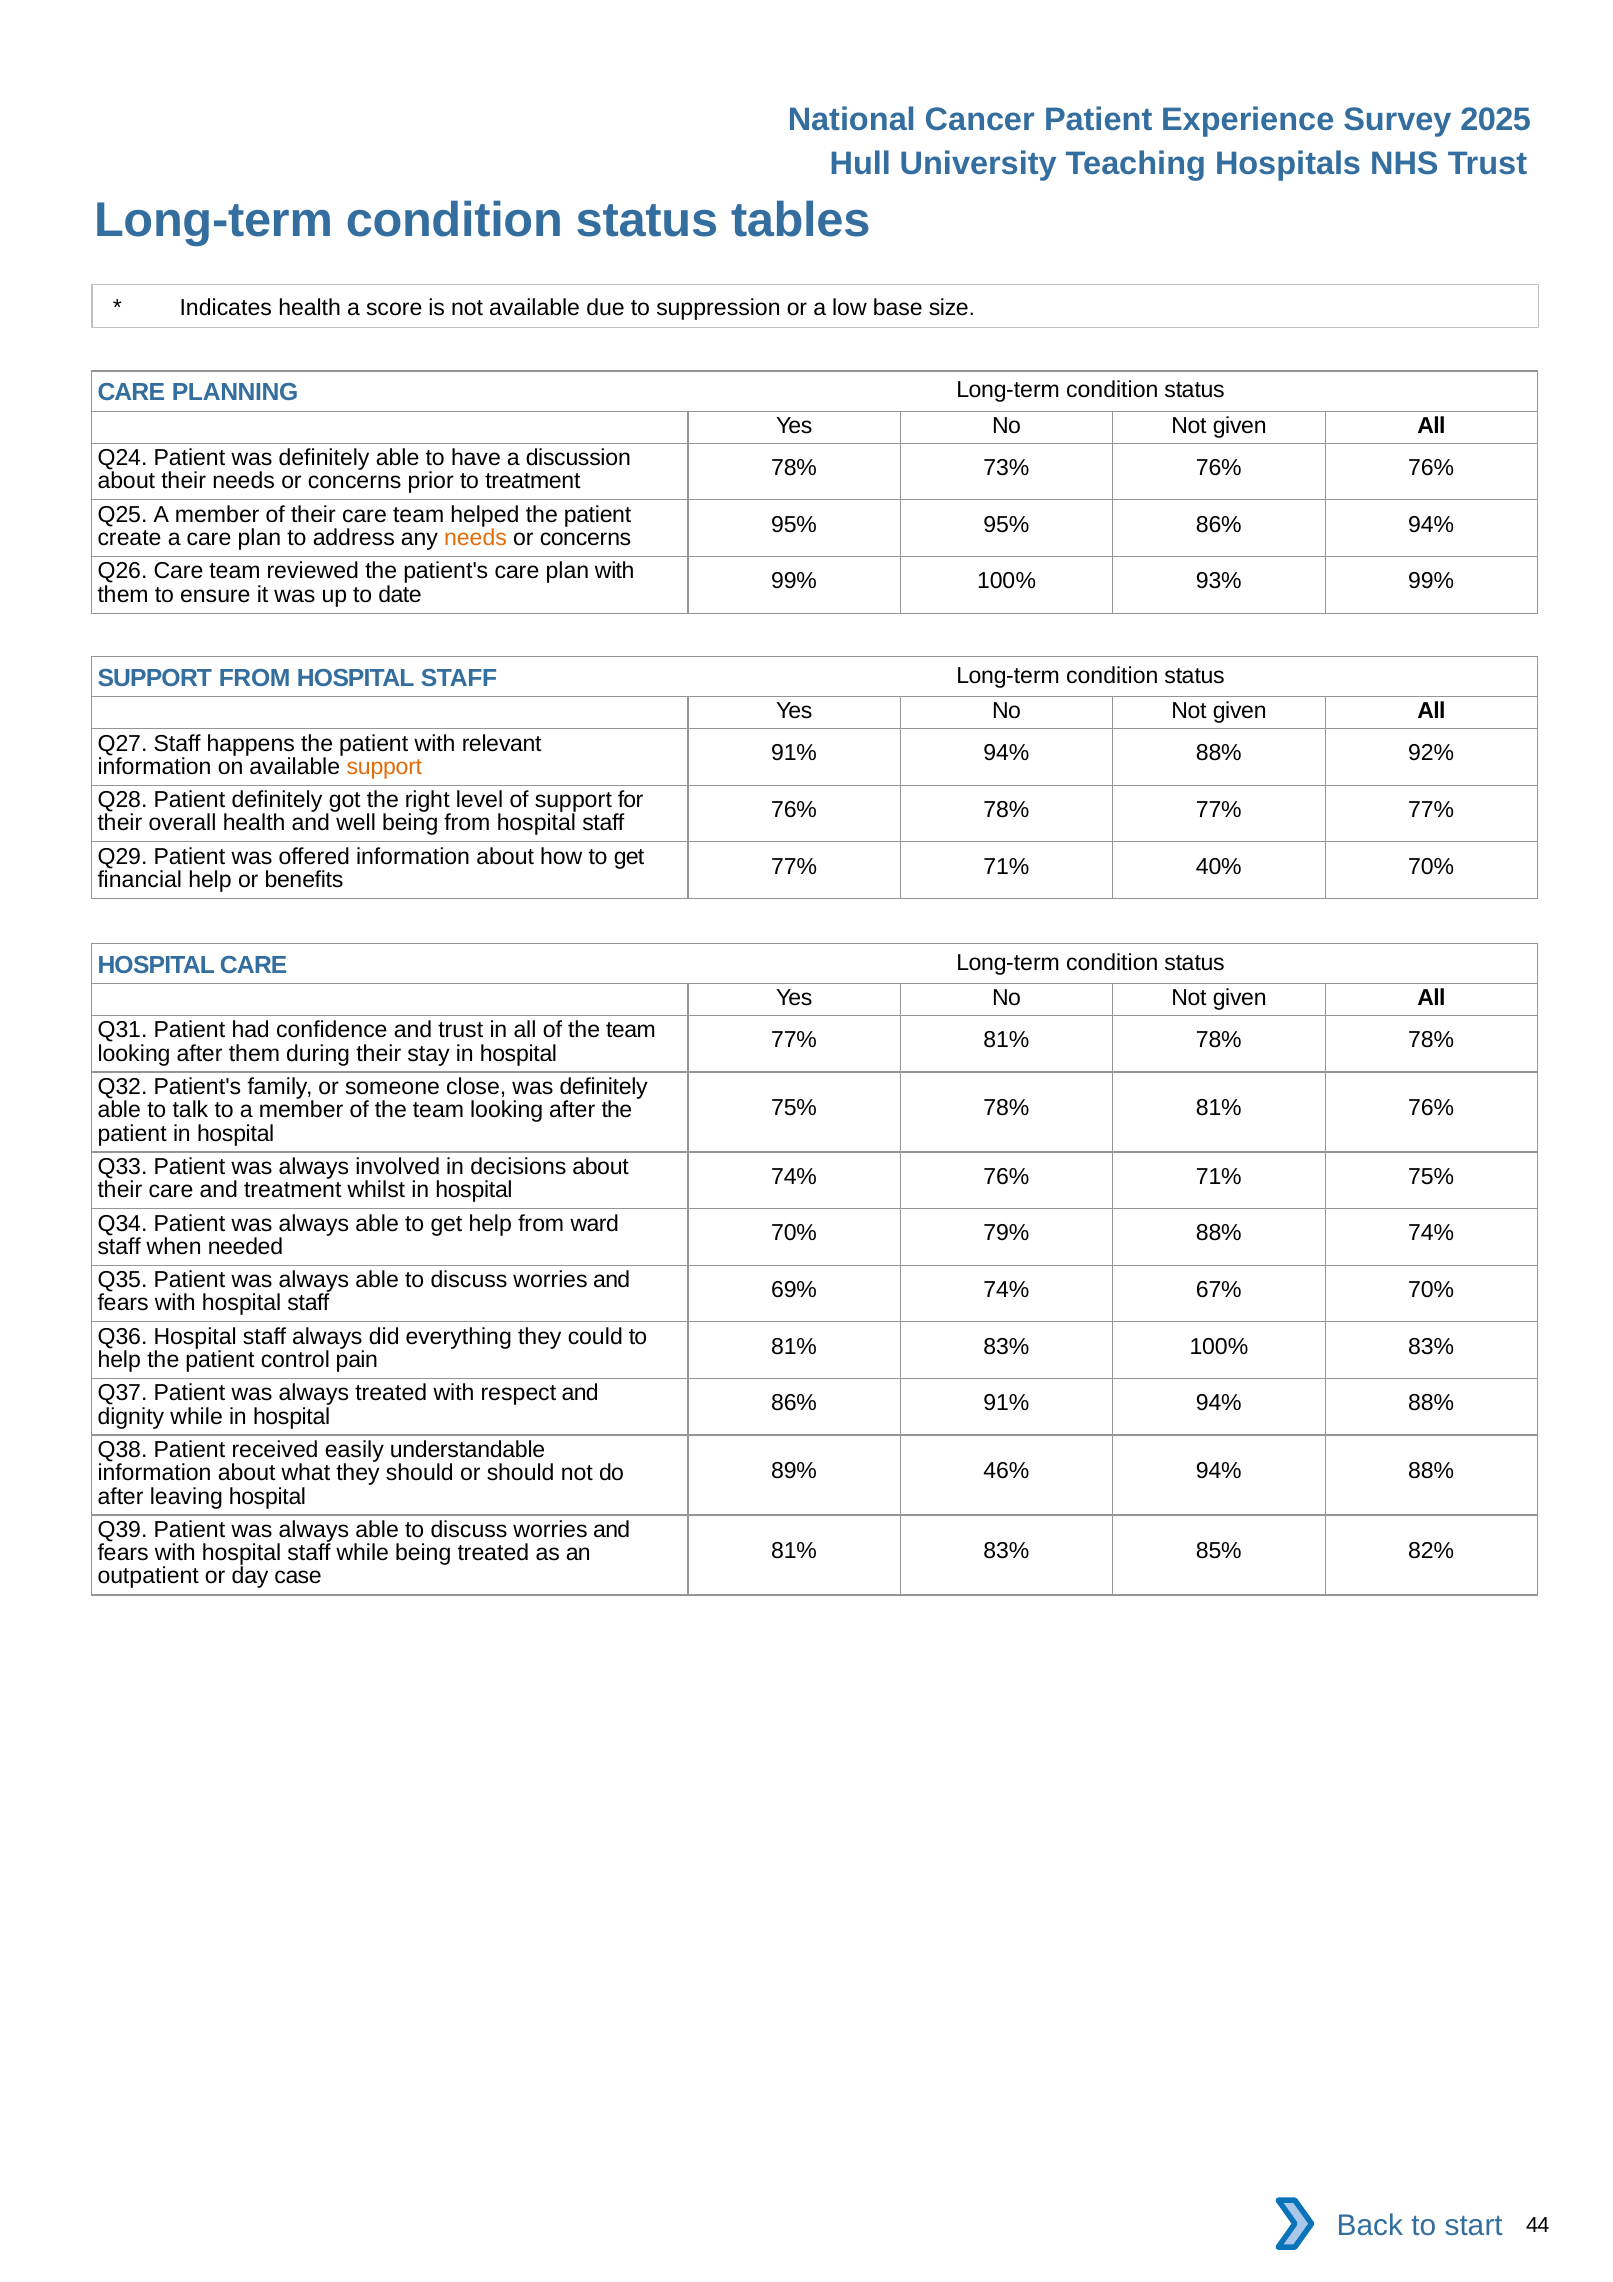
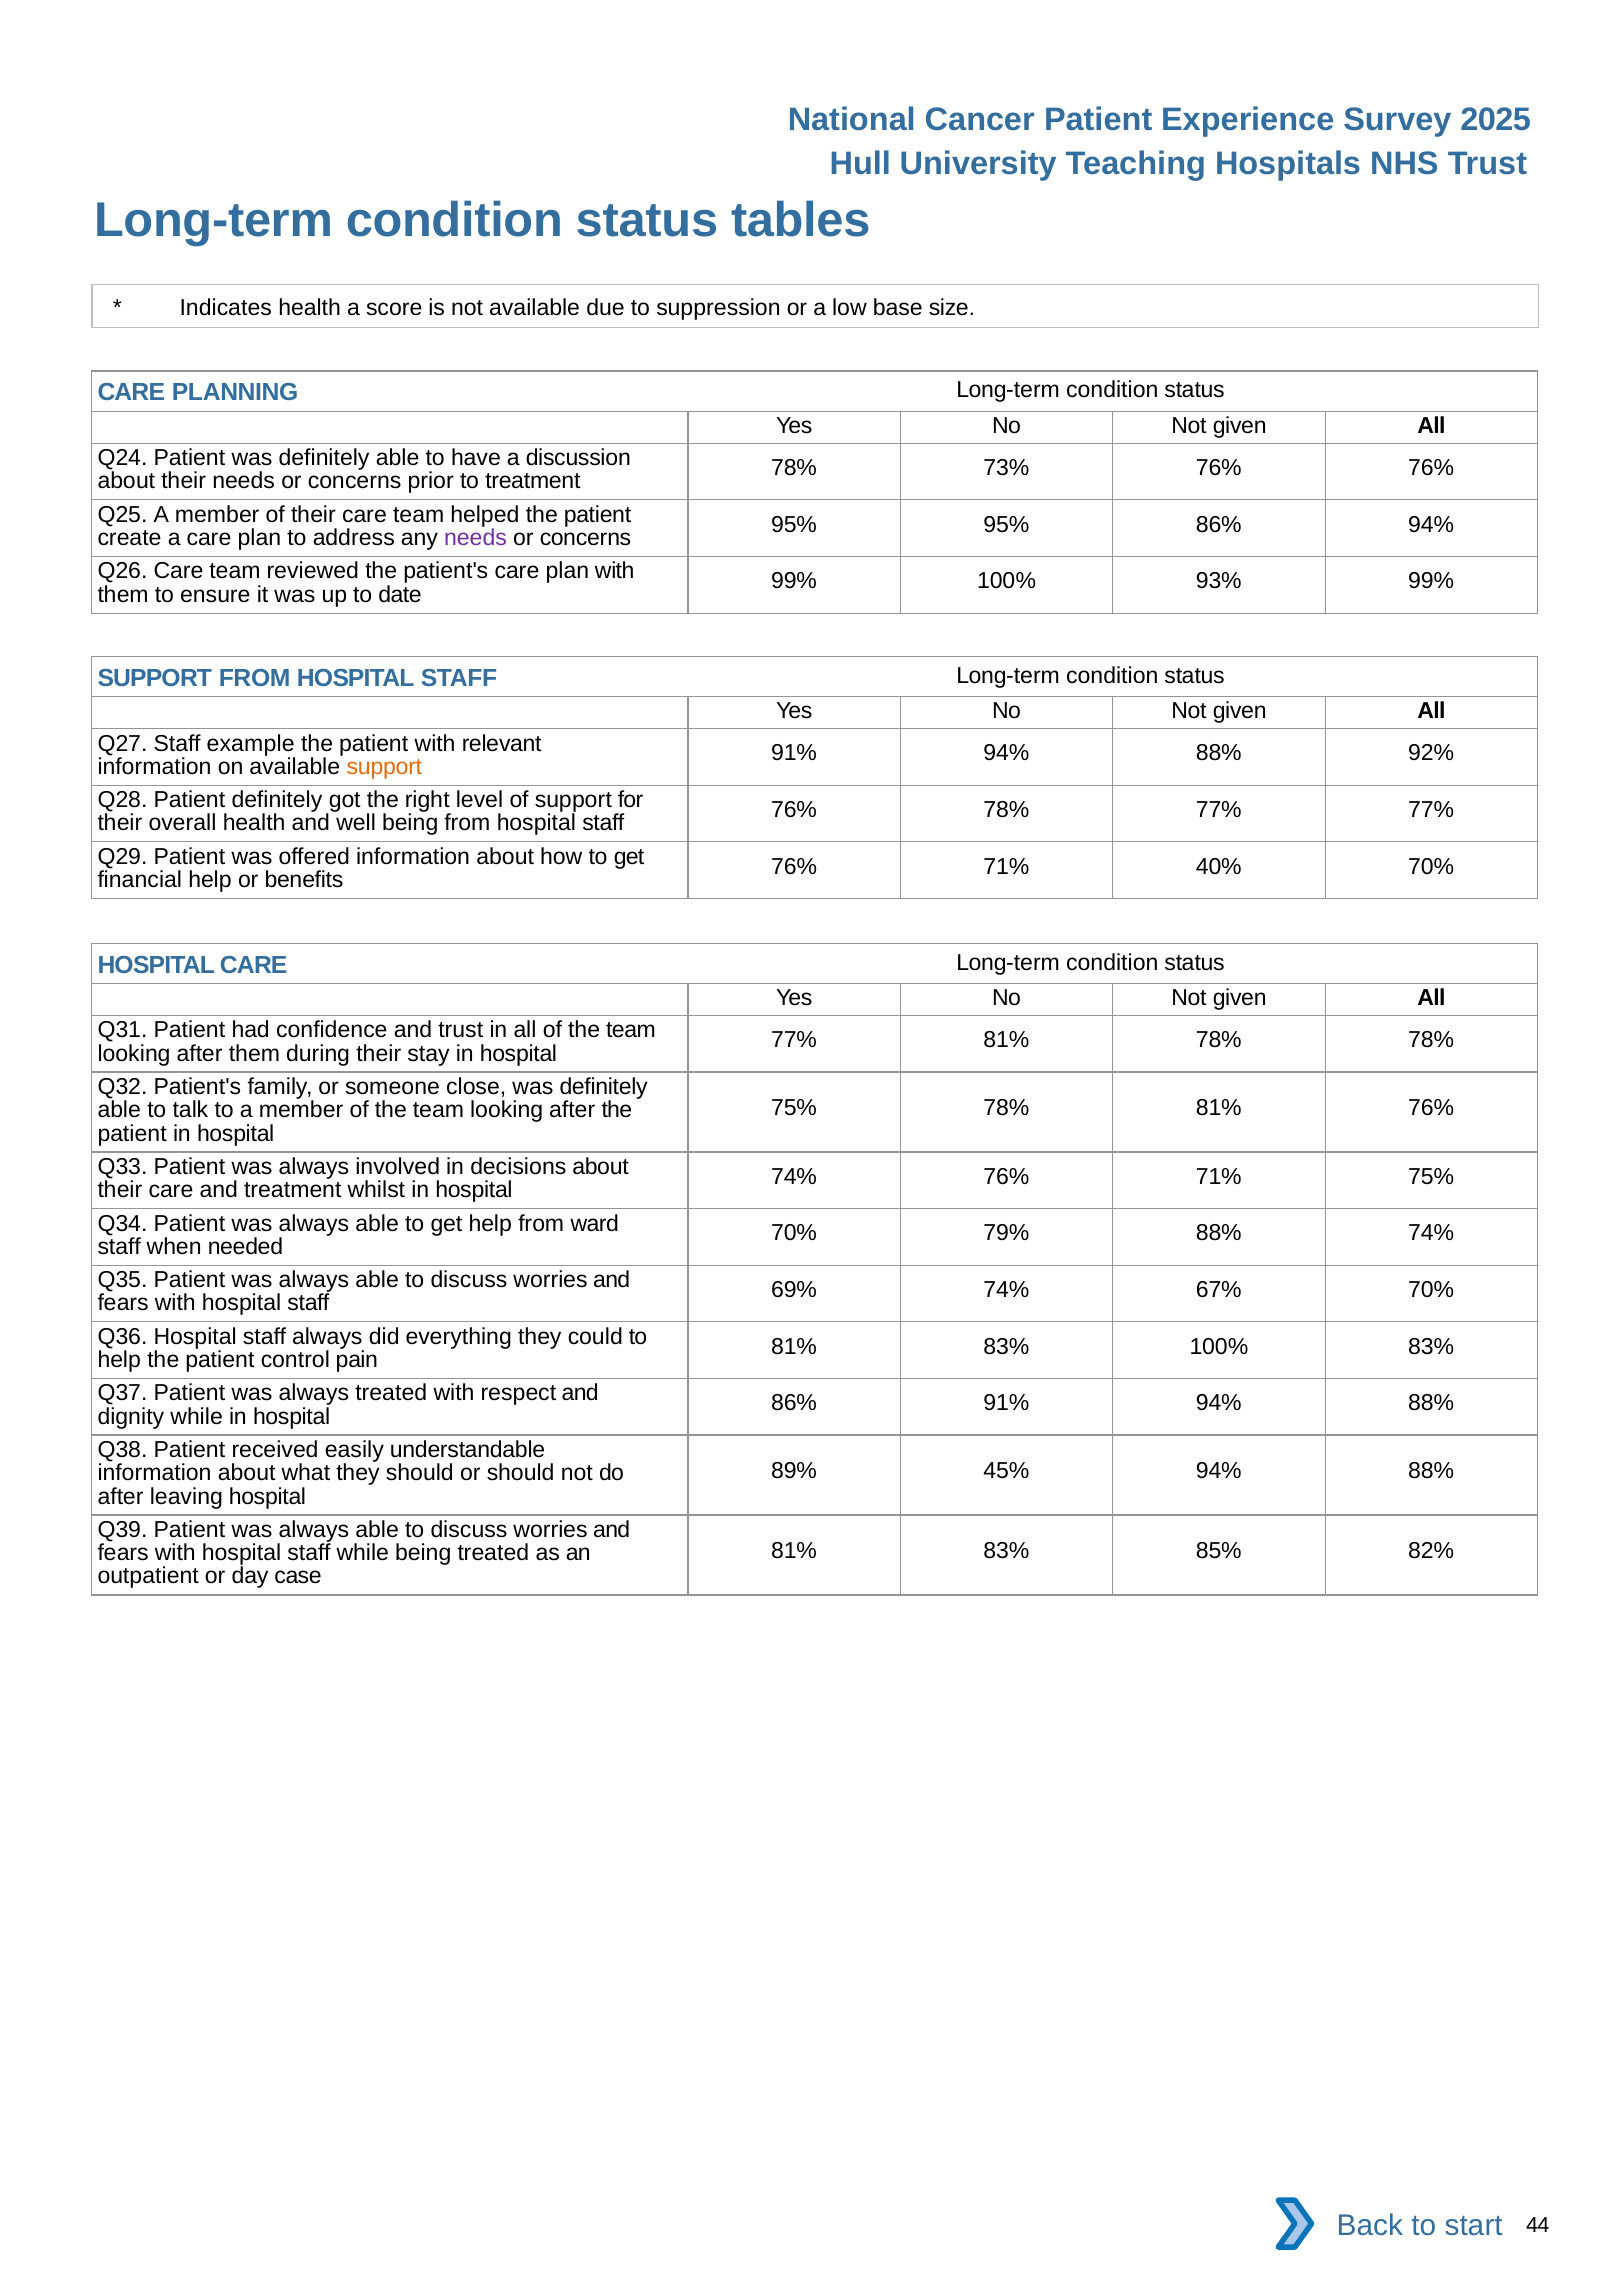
needs colour: orange -> purple (475, 538)
happens: happens -> example (251, 744)
77%: 77% -> 76% (794, 867)
46%: 46% -> 45% (1006, 1472)
